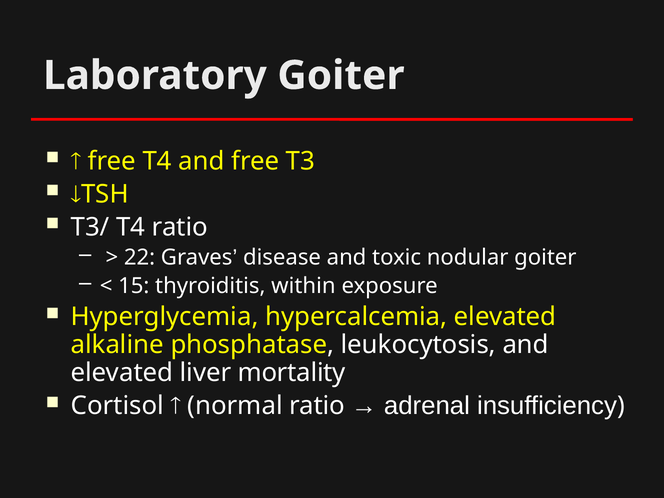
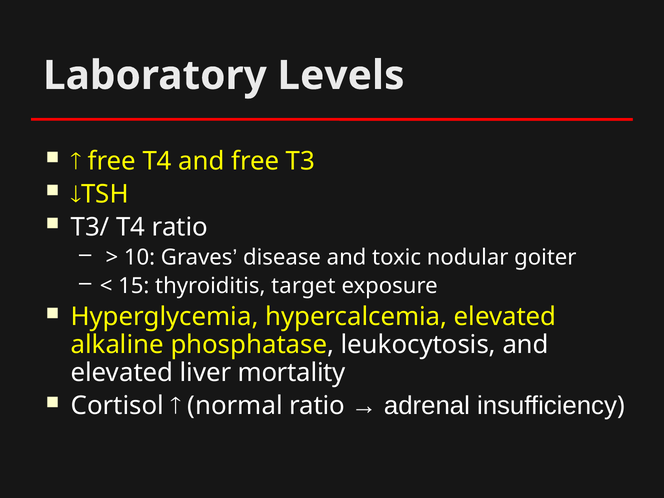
Laboratory Goiter: Goiter -> Levels (341, 76)
22: 22 -> 10 (140, 257)
within: within -> target (303, 286)
